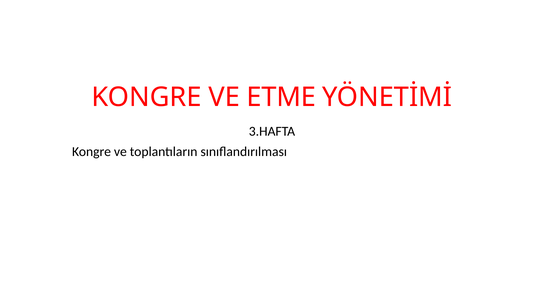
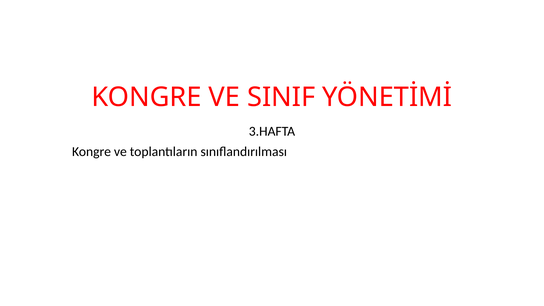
ETME: ETME -> SINIF (281, 97)
